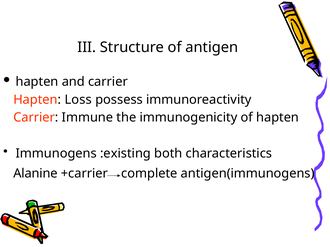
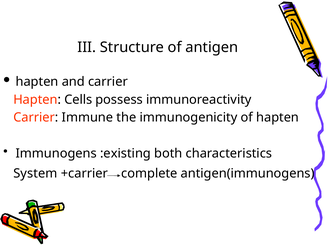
Loss: Loss -> Cells (78, 100)
Alanine: Alanine -> System (35, 174)
